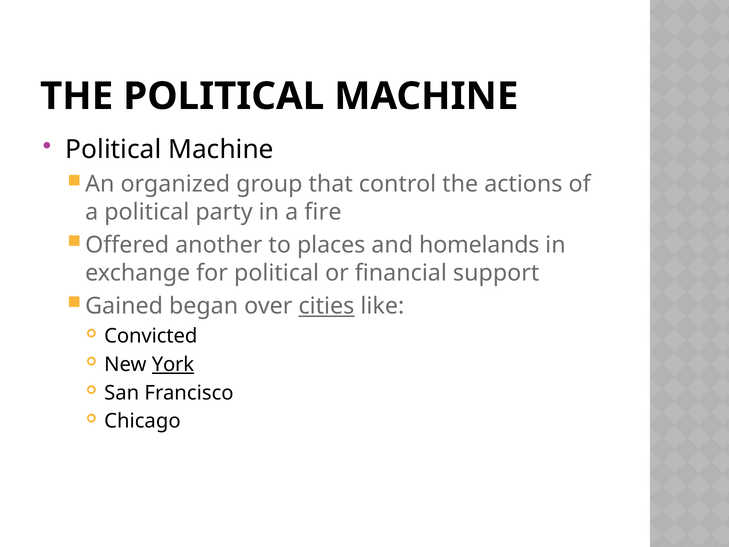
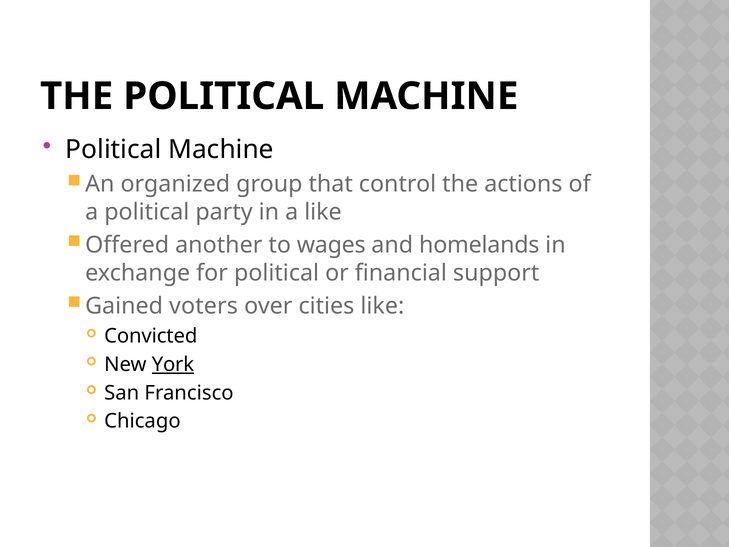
a fire: fire -> like (323, 212)
places: places -> wages (331, 245)
began: began -> voters (204, 306)
cities underline: present -> none (326, 306)
